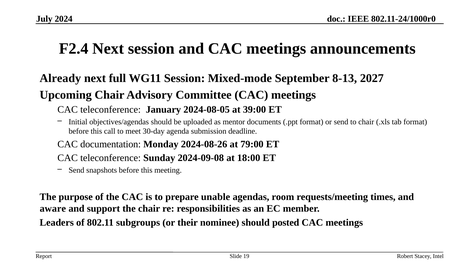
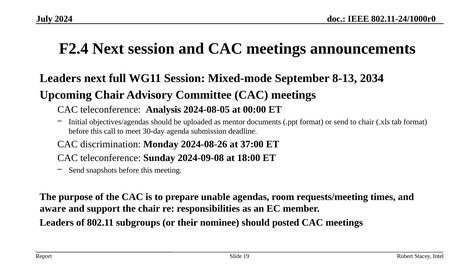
Already: Already -> Leaders (60, 78)
2027: 2027 -> 2034 (372, 78)
January: January -> Analysis (163, 110)
39:00: 39:00 -> 00:00 (254, 110)
documentation: documentation -> discrimination (111, 144)
79:00: 79:00 -> 37:00 (252, 144)
